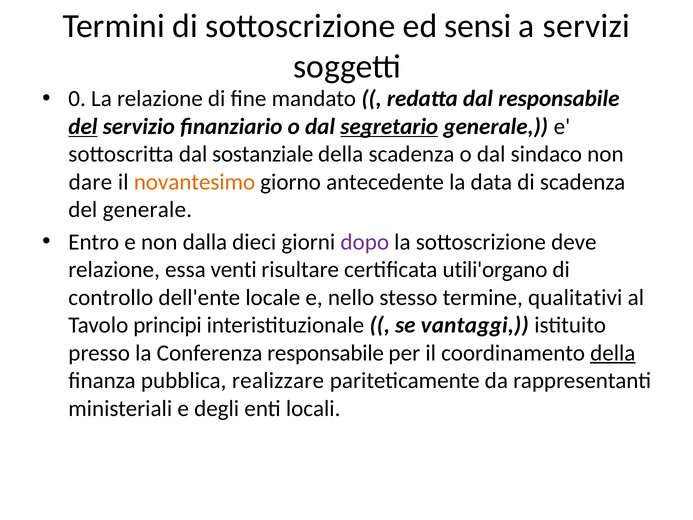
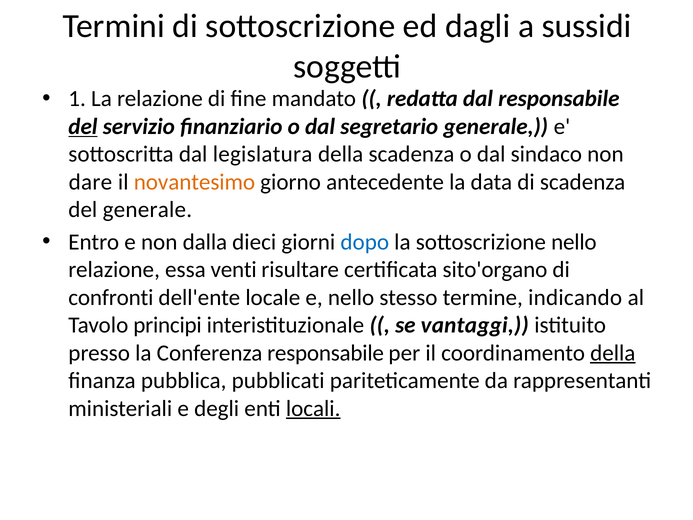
sensi: sensi -> dagli (478, 26)
servizi: servizi -> sussidi (587, 26)
0: 0 -> 1 (77, 99)
segretario underline: present -> none (389, 126)
sostanziale: sostanziale -> legislatura (263, 154)
dopo colour: purple -> blue (365, 242)
sottoscrizione deve: deve -> nello (574, 242)
utili'organo: utili'organo -> sito'organo (495, 270)
controllo: controllo -> confronti (111, 297)
qualitativi: qualitativi -> indicando (575, 297)
realizzare: realizzare -> pubblicati (278, 381)
locali underline: none -> present (313, 408)
